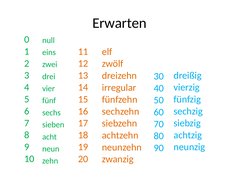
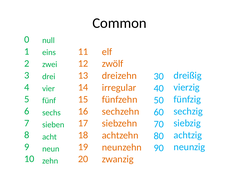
Erwarten: Erwarten -> Common (119, 23)
